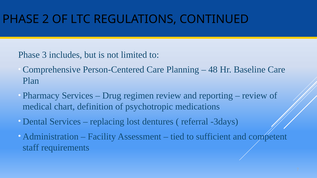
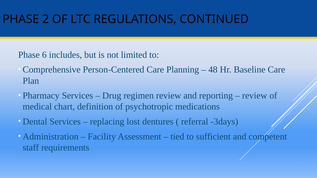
3: 3 -> 6 (44, 55)
